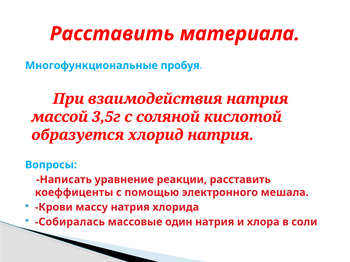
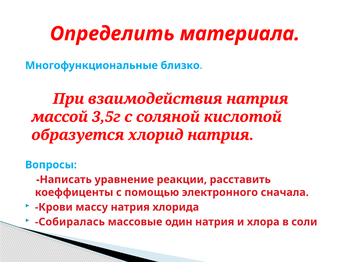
Расставить: Расставить -> Определить (112, 34)
пробуя: пробуя -> близко (180, 66)
мешала: мешала -> сначала (285, 193)
